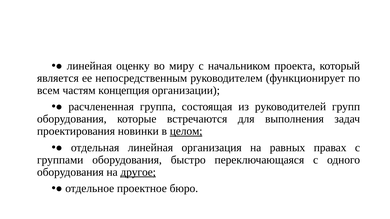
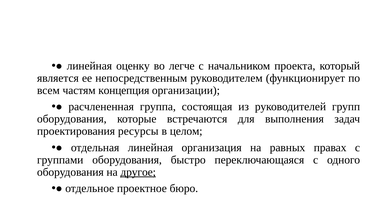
миру: миру -> легче (182, 66)
новинки: новинки -> ресурсы (138, 131)
целом underline: present -> none (186, 131)
